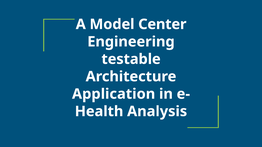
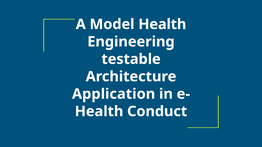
Model Center: Center -> Health (162, 24)
Analysis: Analysis -> Conduct (157, 112)
